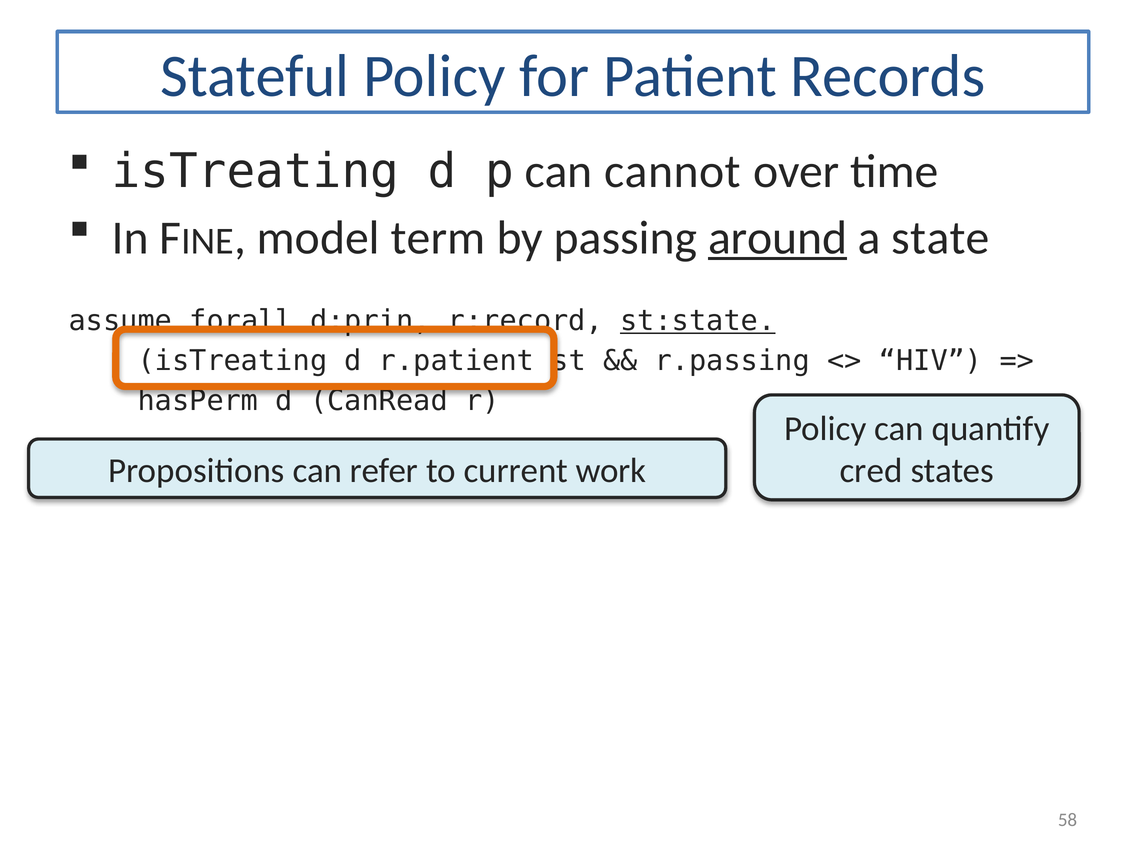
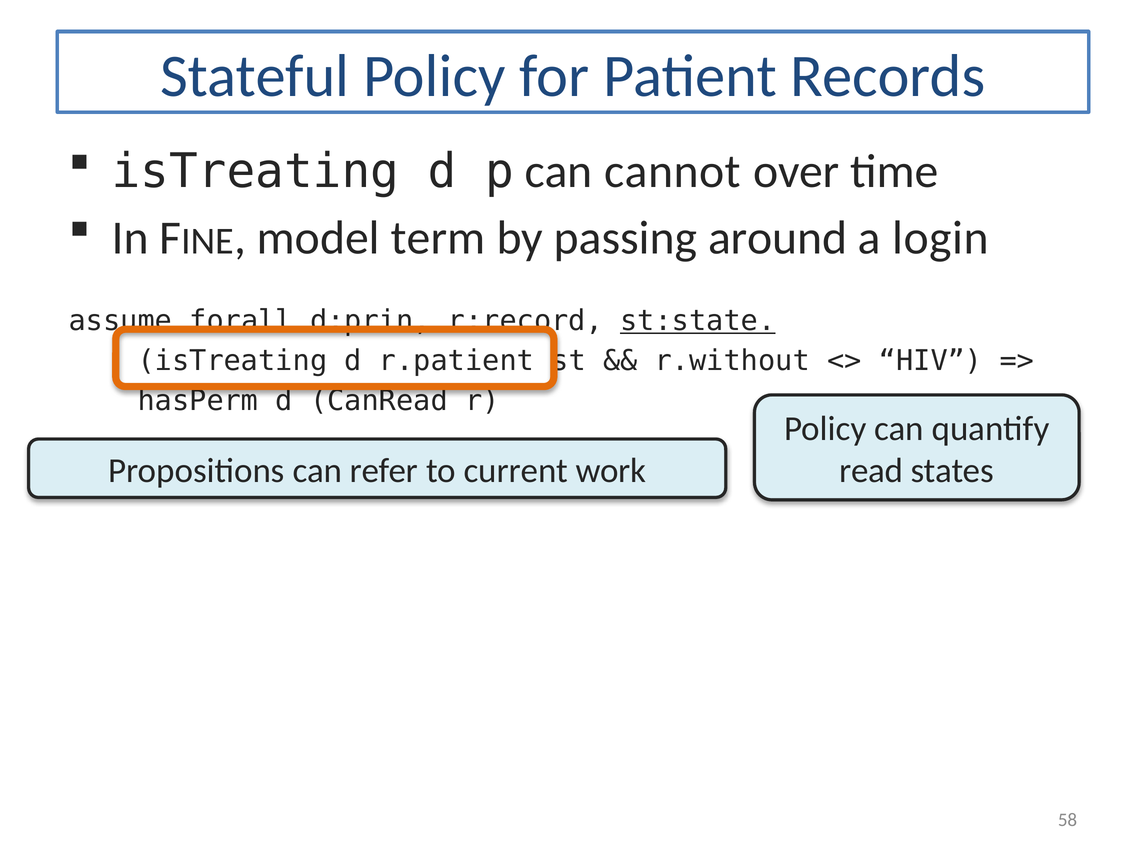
around underline: present -> none (778, 238)
state: state -> login (940, 238)
r.passing: r.passing -> r.without (732, 361)
cred: cred -> read (871, 471)
